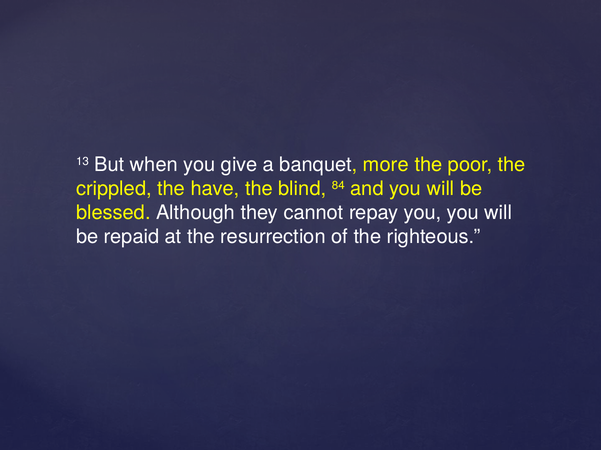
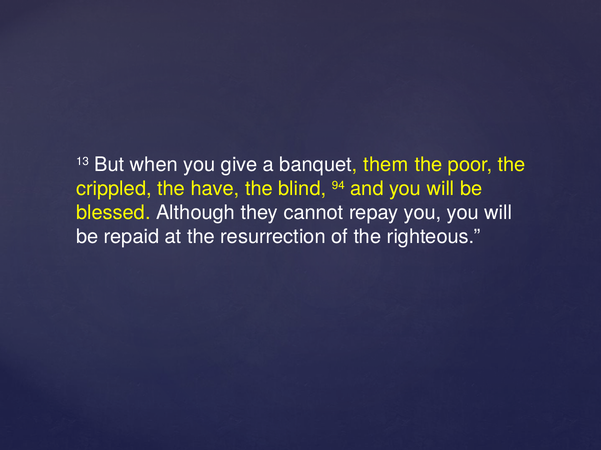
more: more -> them (386, 165)
84: 84 -> 94 (338, 186)
